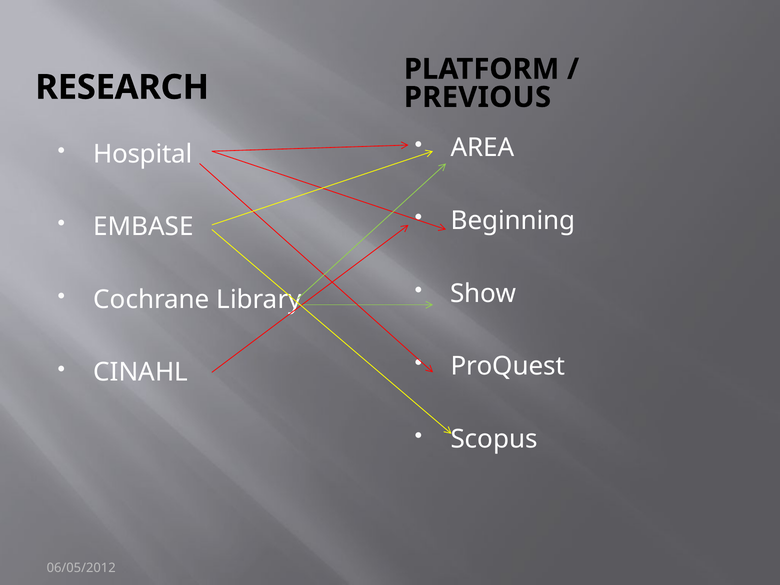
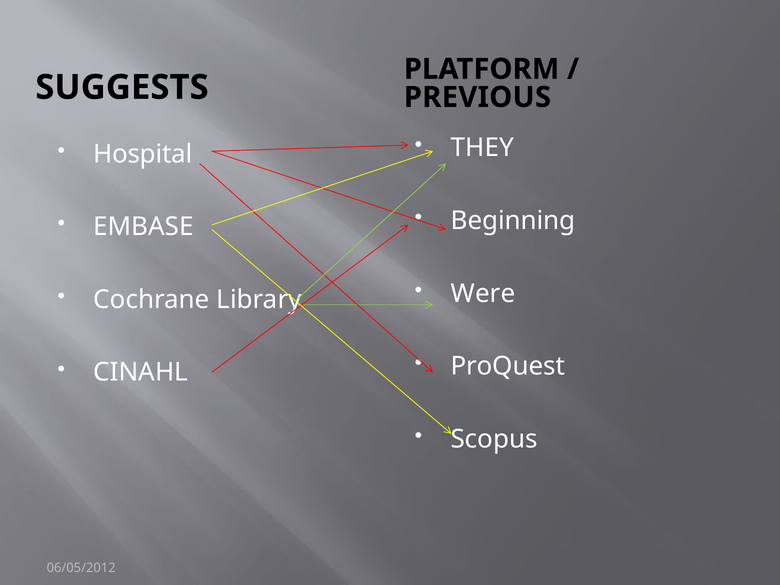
RESEARCH: RESEARCH -> SUGGESTS (122, 87)
AREA: AREA -> THEY (482, 148)
Show: Show -> Were (483, 293)
